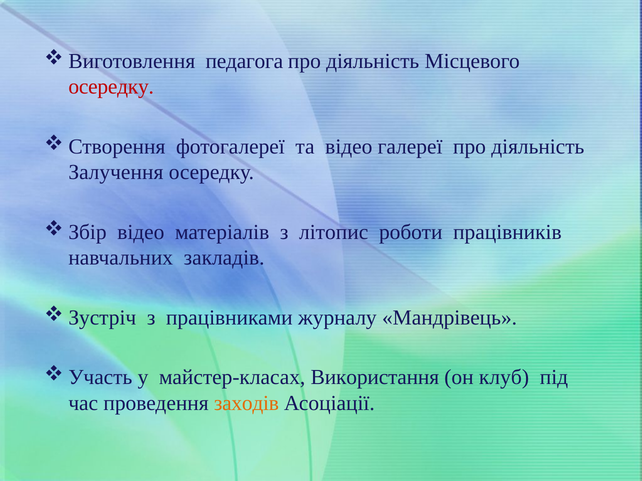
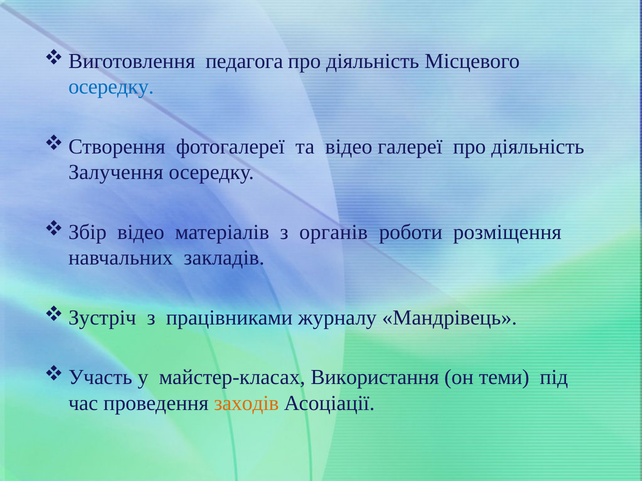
осередку colour: red -> blue (111, 87)
літопис: літопис -> органів (334, 232)
працівників: працівників -> розміщення (507, 232)
клуб: клуб -> теми (504, 378)
